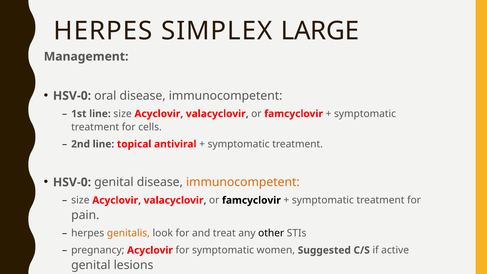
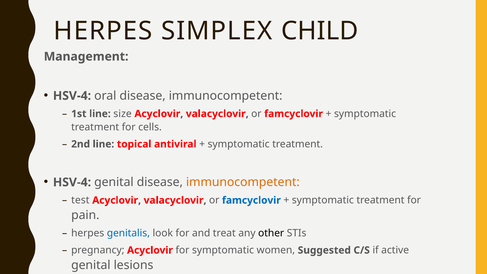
LARGE: LARGE -> CHILD (320, 31)
HSV-0: HSV-0 -> HSV-4 (72, 96)
HSV-0: HSV-0 -> HSV-4 (72, 182)
size: size -> test (80, 200)
famcyclovir colour: black -> blue (251, 200)
genitalis colour: orange -> blue (128, 233)
